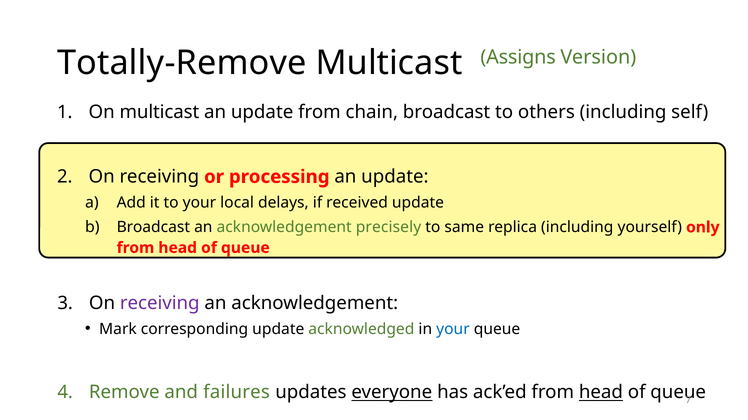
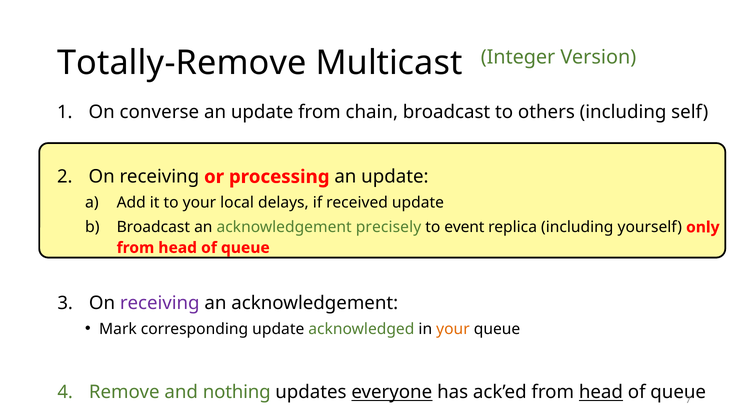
Assigns: Assigns -> Integer (518, 57)
On multicast: multicast -> converse (159, 112)
same: same -> event (464, 228)
your colour: blue -> orange (453, 330)
failures: failures -> nothing (237, 393)
